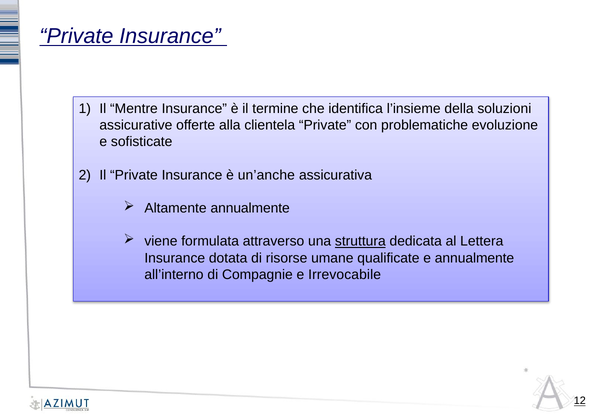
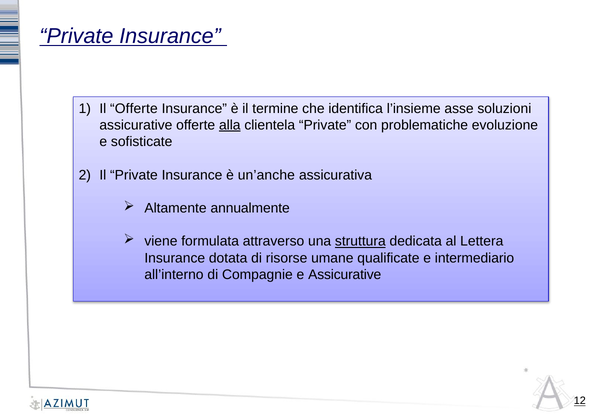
Il Mentre: Mentre -> Offerte (134, 109)
della: della -> asse (459, 109)
alla underline: none -> present (230, 125)
e annualmente: annualmente -> intermediario (475, 258)
e Irrevocabile: Irrevocabile -> Assicurative (345, 275)
